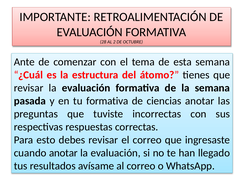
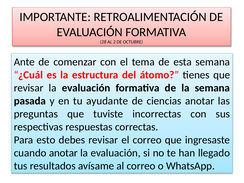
tu formativa: formativa -> ayudante (107, 101)
